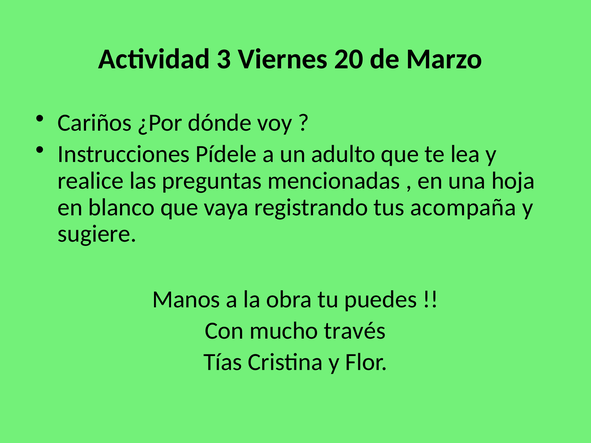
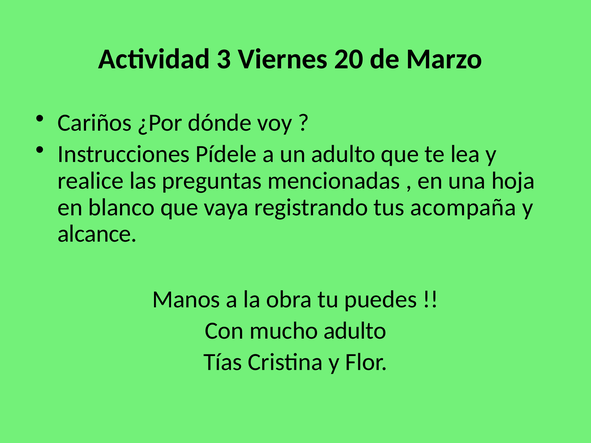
sugiere: sugiere -> alcance (97, 234)
mucho través: través -> adulto (355, 331)
